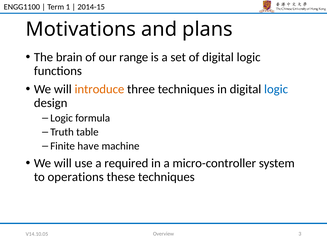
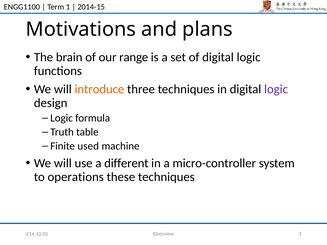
logic colour: blue -> purple (276, 89)
have: have -> used (88, 146)
required: required -> different (126, 163)
